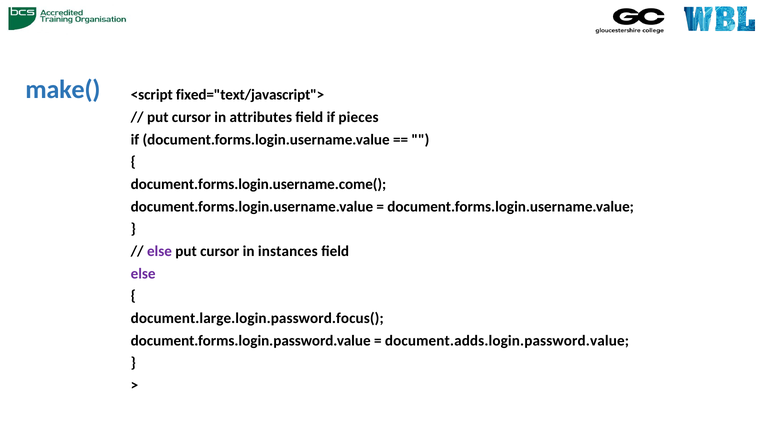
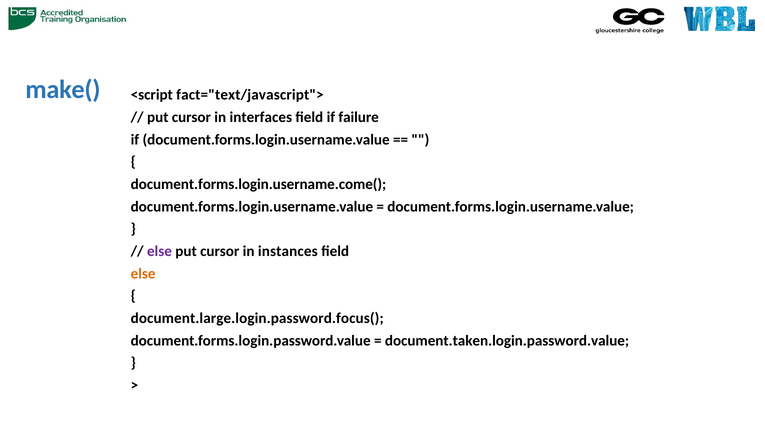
fixed="text/javascript">: fixed="text/javascript"> -> fact="text/javascript"> (250, 95)
attributes: attributes -> interfaces (261, 117)
pieces: pieces -> failure (359, 117)
else colour: purple -> orange (143, 274)
document.adds.login.password.value: document.adds.login.password.value -> document.taken.login.password.value (507, 341)
